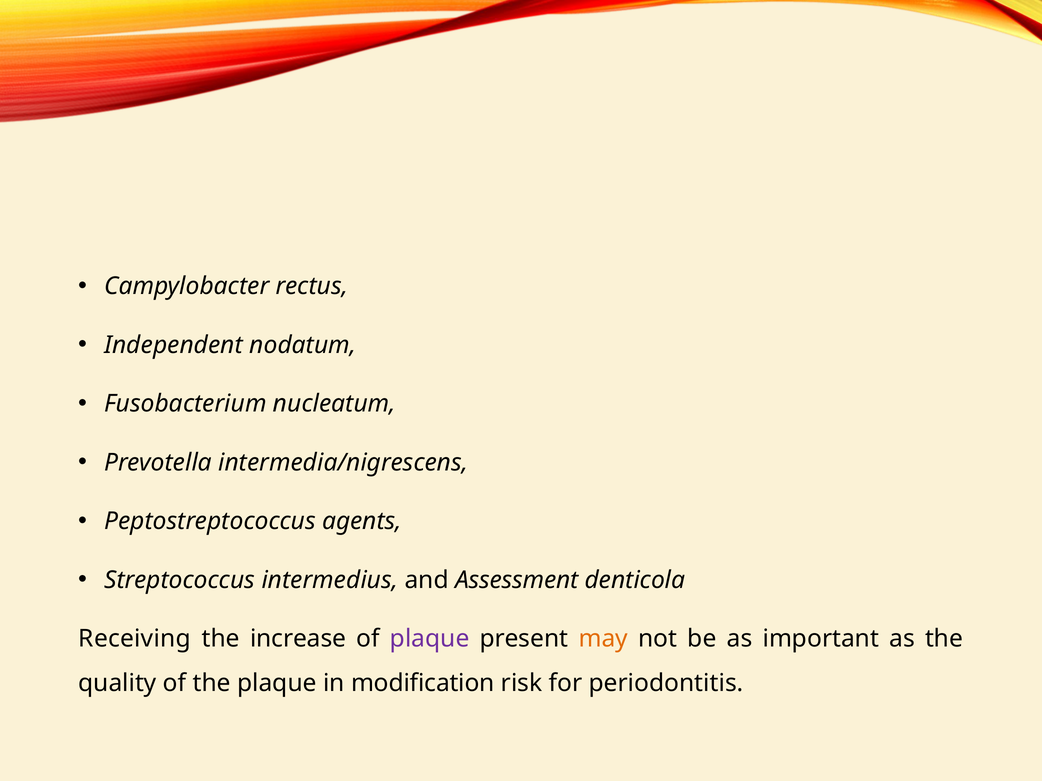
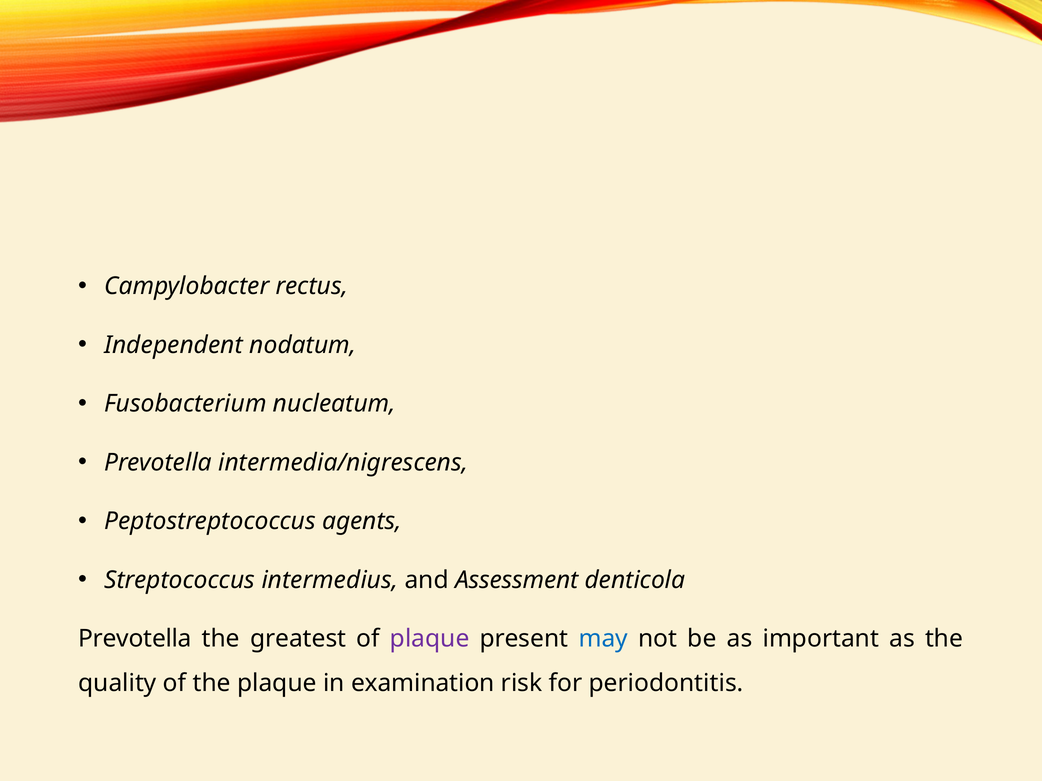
Receiving: Receiving -> Prevotella (135, 639)
increase: increase -> greatest (298, 639)
may colour: orange -> blue (603, 639)
modification: modification -> examination (423, 684)
